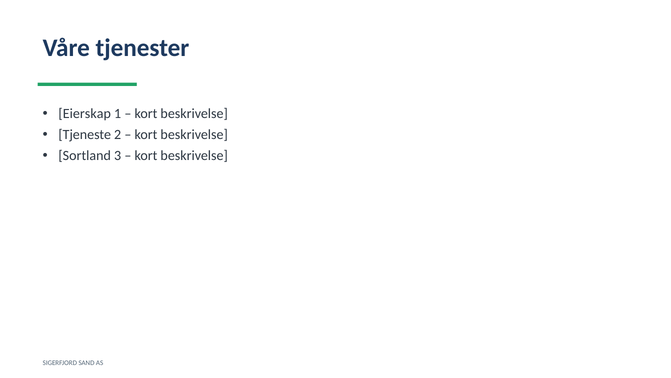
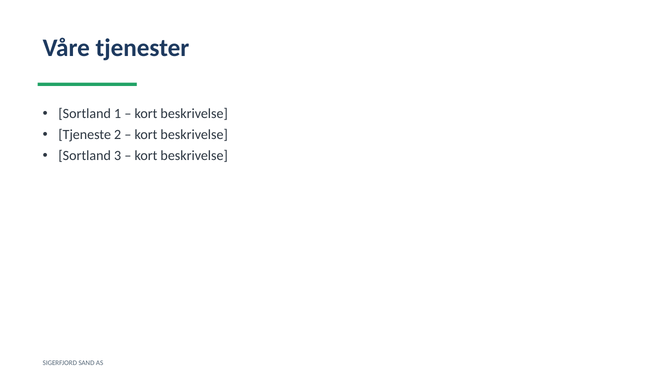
Eierskap: Eierskap -> Sortland (85, 114)
